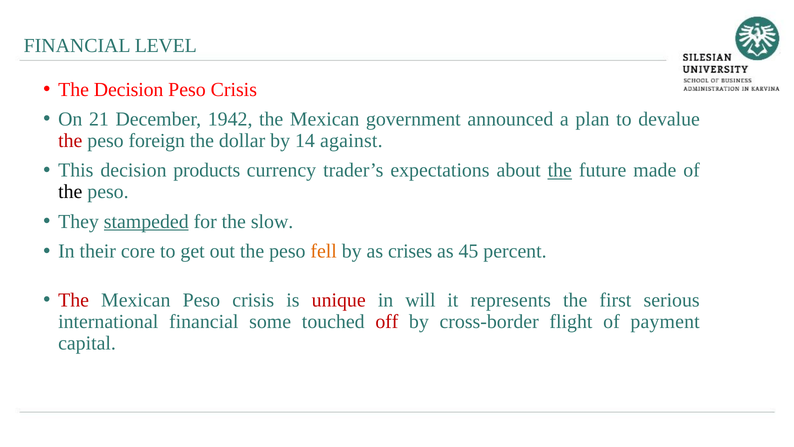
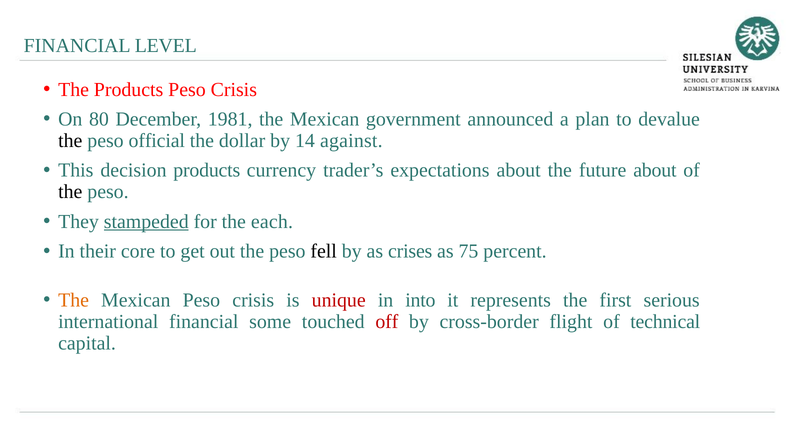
The Decision: Decision -> Products (129, 89)
21: 21 -> 80 (99, 119)
1942: 1942 -> 1981 (230, 119)
the colour: red -> black (70, 141)
foreign: foreign -> official (157, 141)
the underline: present -> none (560, 170)
future made: made -> about (655, 170)
slow: slow -> each (272, 221)
fell colour: orange -> black (324, 251)
45: 45 -> 75 (468, 251)
The colour: red -> orange (74, 300)
will: will -> into (420, 300)
payment: payment -> technical (665, 321)
